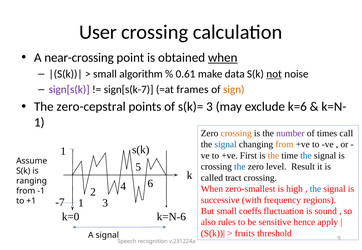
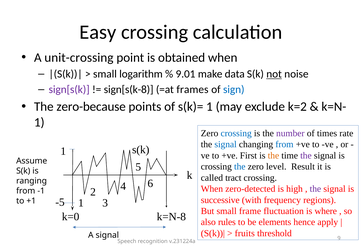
User: User -> Easy (98, 32)
near-crossing: near-crossing -> unit-crossing (79, 58)
when underline: present -> none (223, 58)
algorithm: algorithm -> logarithm (141, 74)
0.61: 0.61 -> 9.01 (186, 74)
sign[s(k-7: sign[s(k-7 -> sign[s(k-8 (129, 90)
sign colour: orange -> blue (234, 90)
zero-cepstral: zero-cepstral -> zero-because (91, 107)
s(k)= 3: 3 -> 1 (209, 107)
k=6: k=6 -> k=2 (297, 107)
crossing colour: orange -> blue (236, 134)
call: call -> rate (346, 134)
from colour: orange -> blue (284, 145)
the colour: blue -> purple (306, 156)
zero-smallest: zero-smallest -> zero-detected (250, 189)
the colour: blue -> purple (315, 189)
-7: -7 -> -5 (60, 203)
coeffs: coeffs -> frame (250, 212)
sound: sound -> where (326, 212)
k=N-6: k=N-6 -> k=N-8 (171, 217)
sensitive: sensitive -> elements (275, 223)
